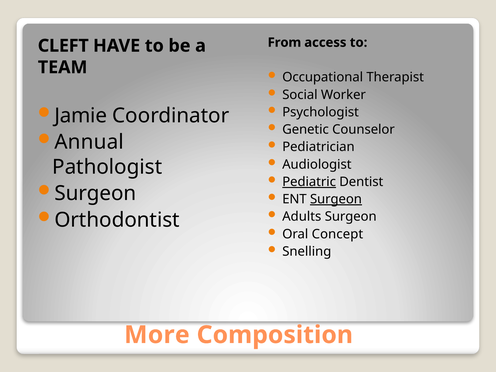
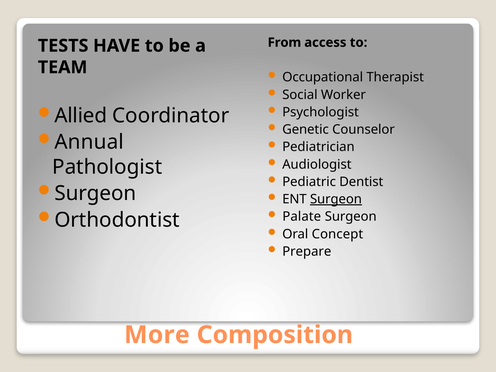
CLEFT: CLEFT -> TESTS (63, 46)
Jamie: Jamie -> Allied (81, 116)
Pediatric underline: present -> none (309, 182)
Adults: Adults -> Palate (302, 217)
Snelling: Snelling -> Prepare (307, 252)
